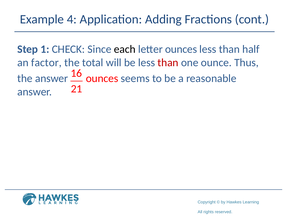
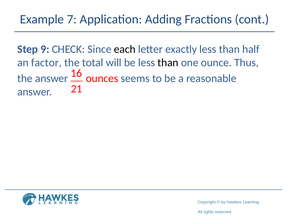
4: 4 -> 7 (72, 19)
1: 1 -> 9 (45, 49)
letter ounces: ounces -> exactly (181, 49)
than colour: red -> black (168, 63)
